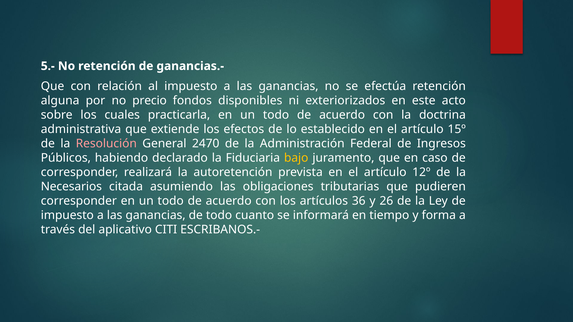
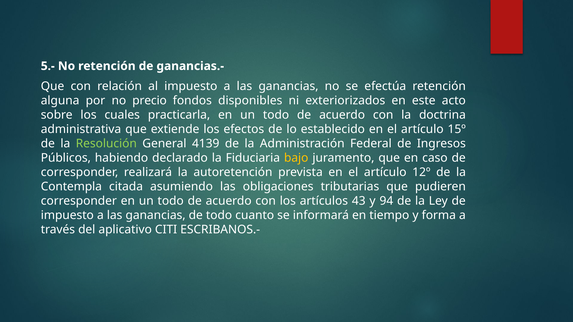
Resolución colour: pink -> light green (106, 144)
2470: 2470 -> 4139 (206, 144)
Necesarios: Necesarios -> Contempla (71, 187)
36: 36 -> 43 (359, 201)
26: 26 -> 94 (386, 201)
